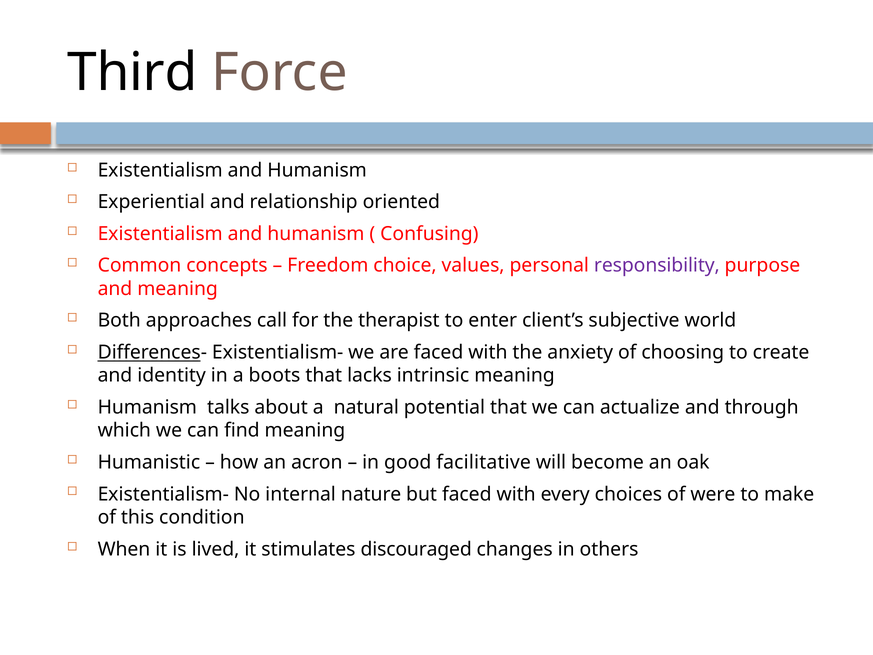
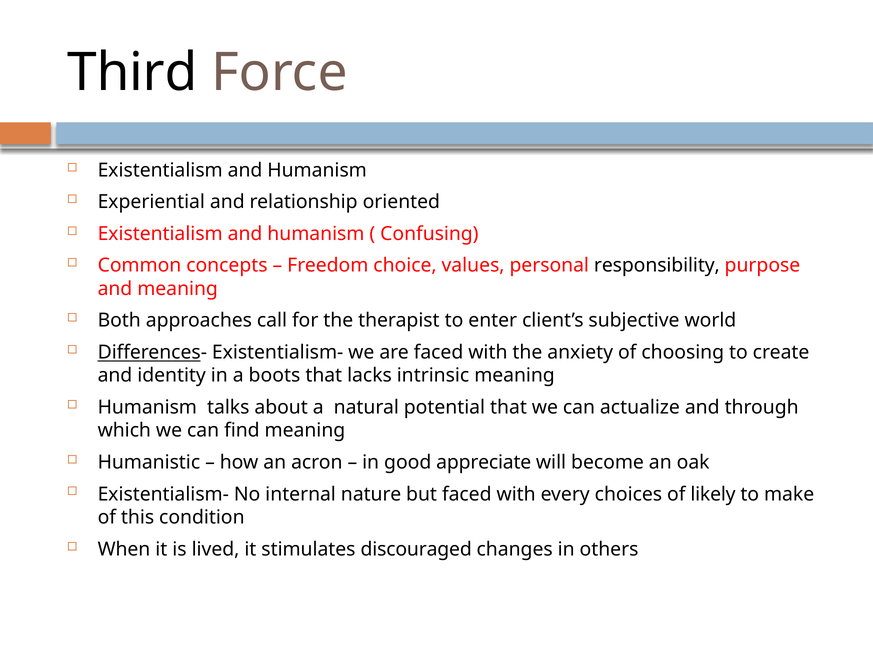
responsibility colour: purple -> black (657, 265)
facilitative: facilitative -> appreciate (484, 462)
were: were -> likely (713, 494)
